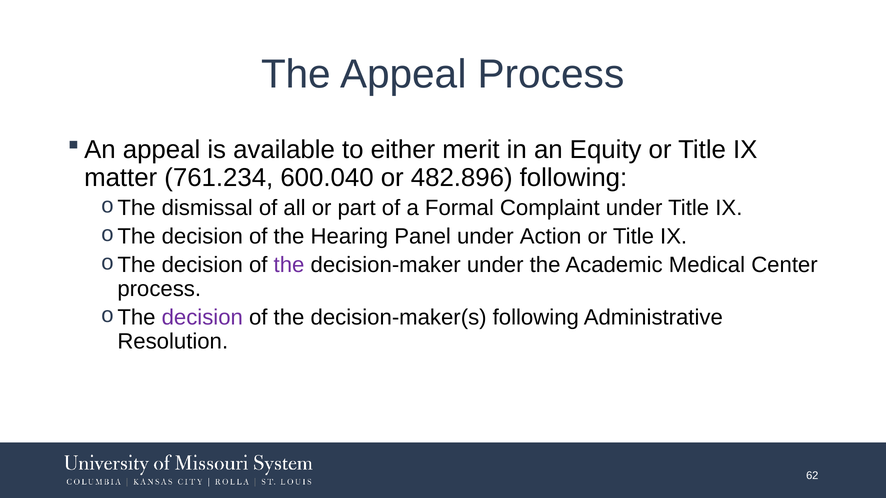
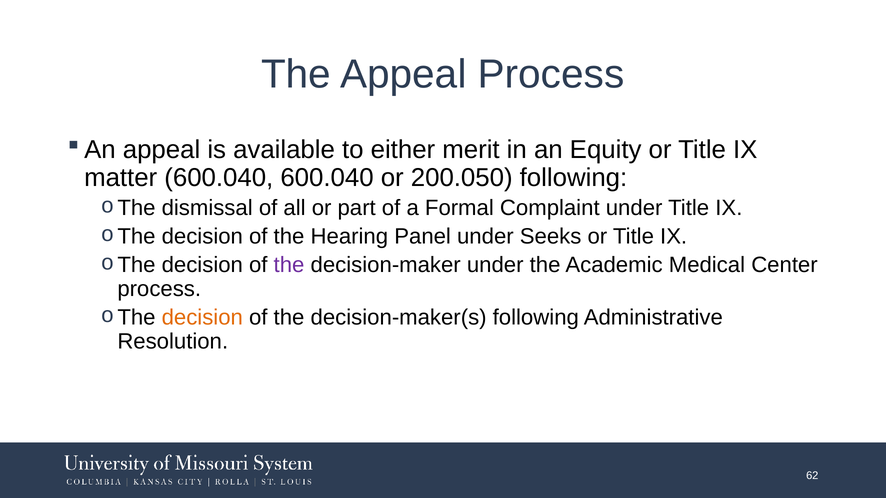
matter 761.234: 761.234 -> 600.040 (219, 178)
482.896: 482.896 -> 200.050 (462, 178)
Action: Action -> Seeks (551, 237)
decision colour: purple -> orange (202, 318)
